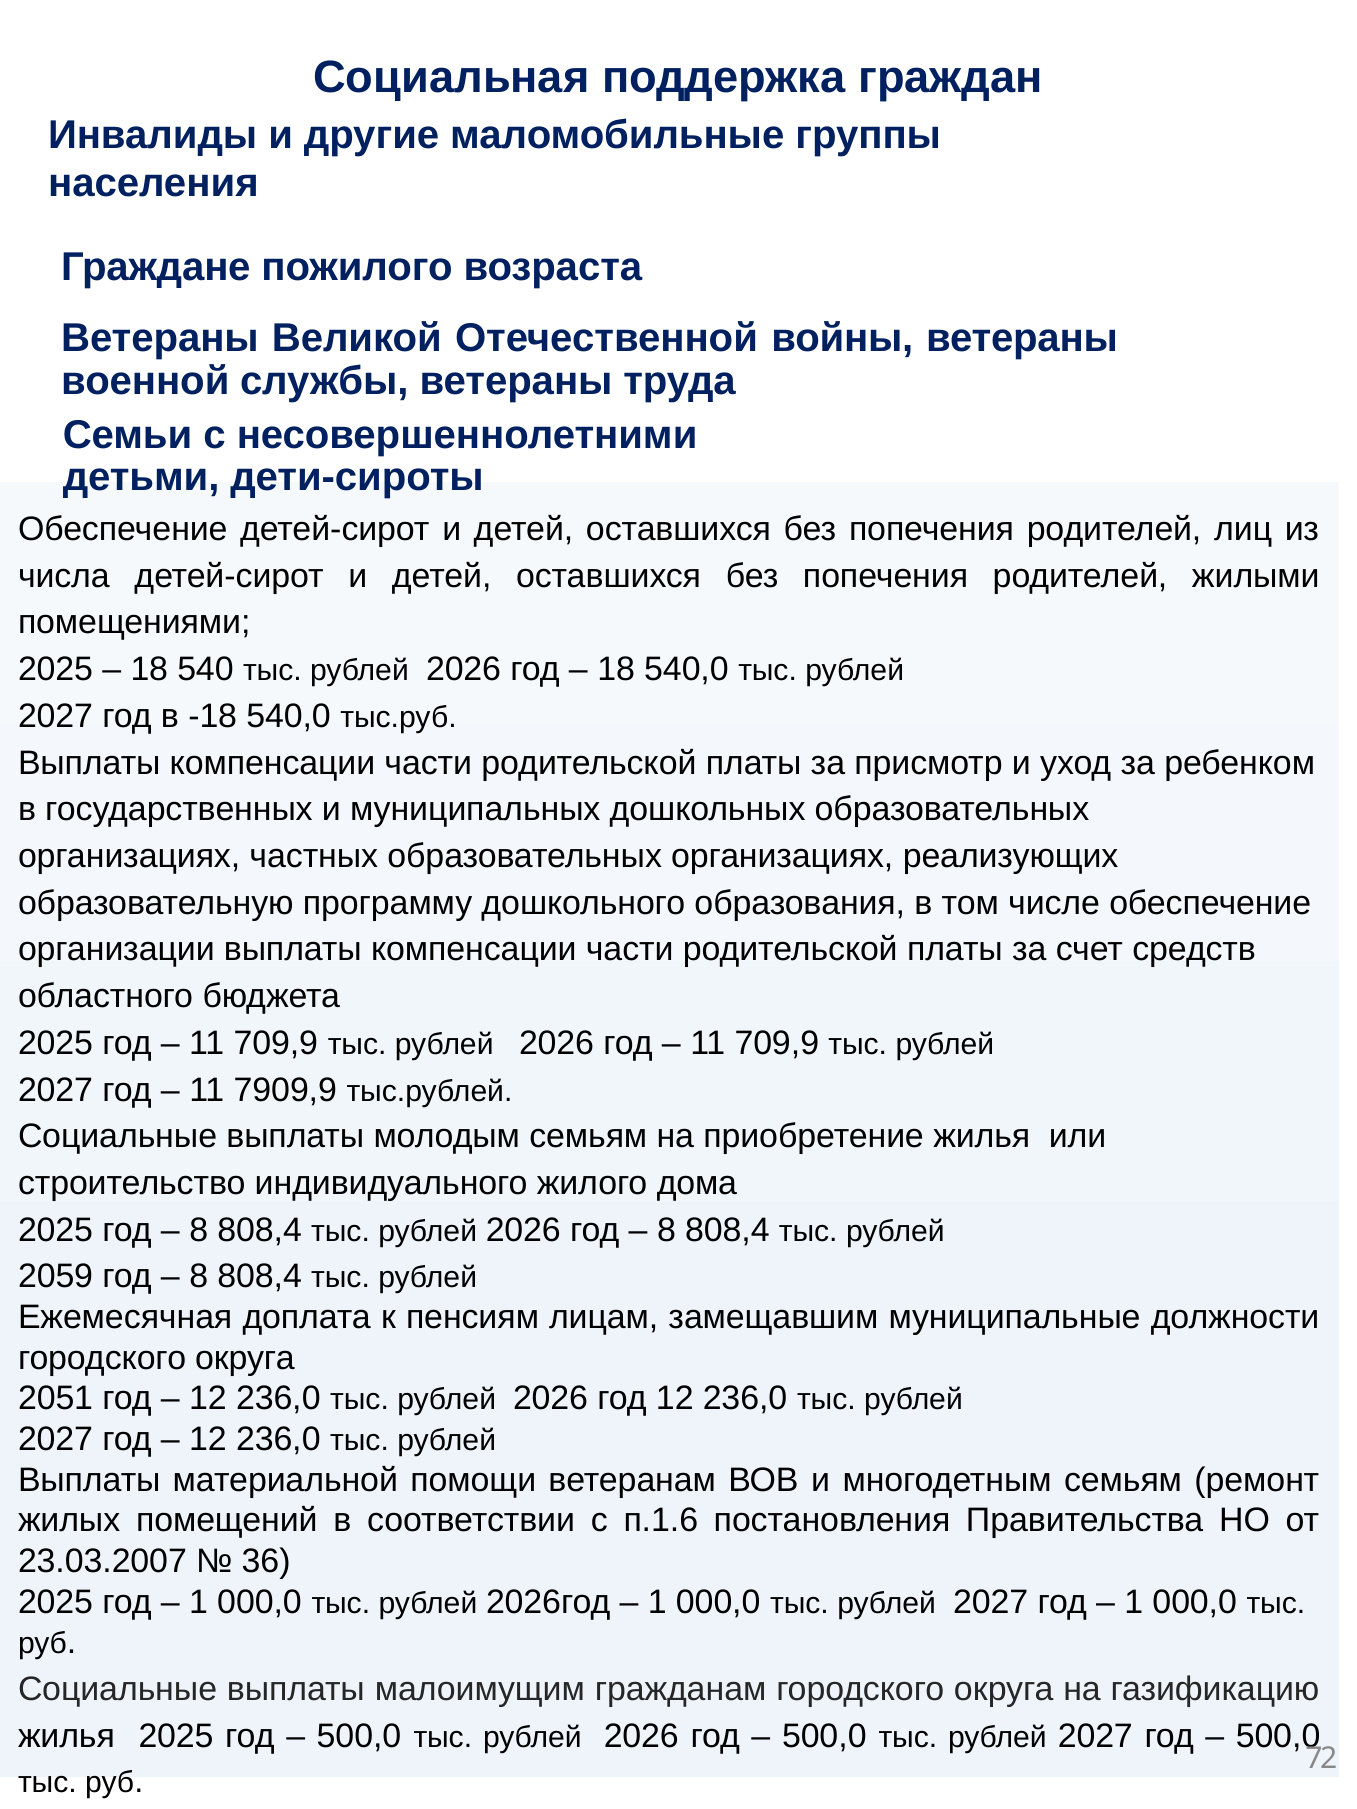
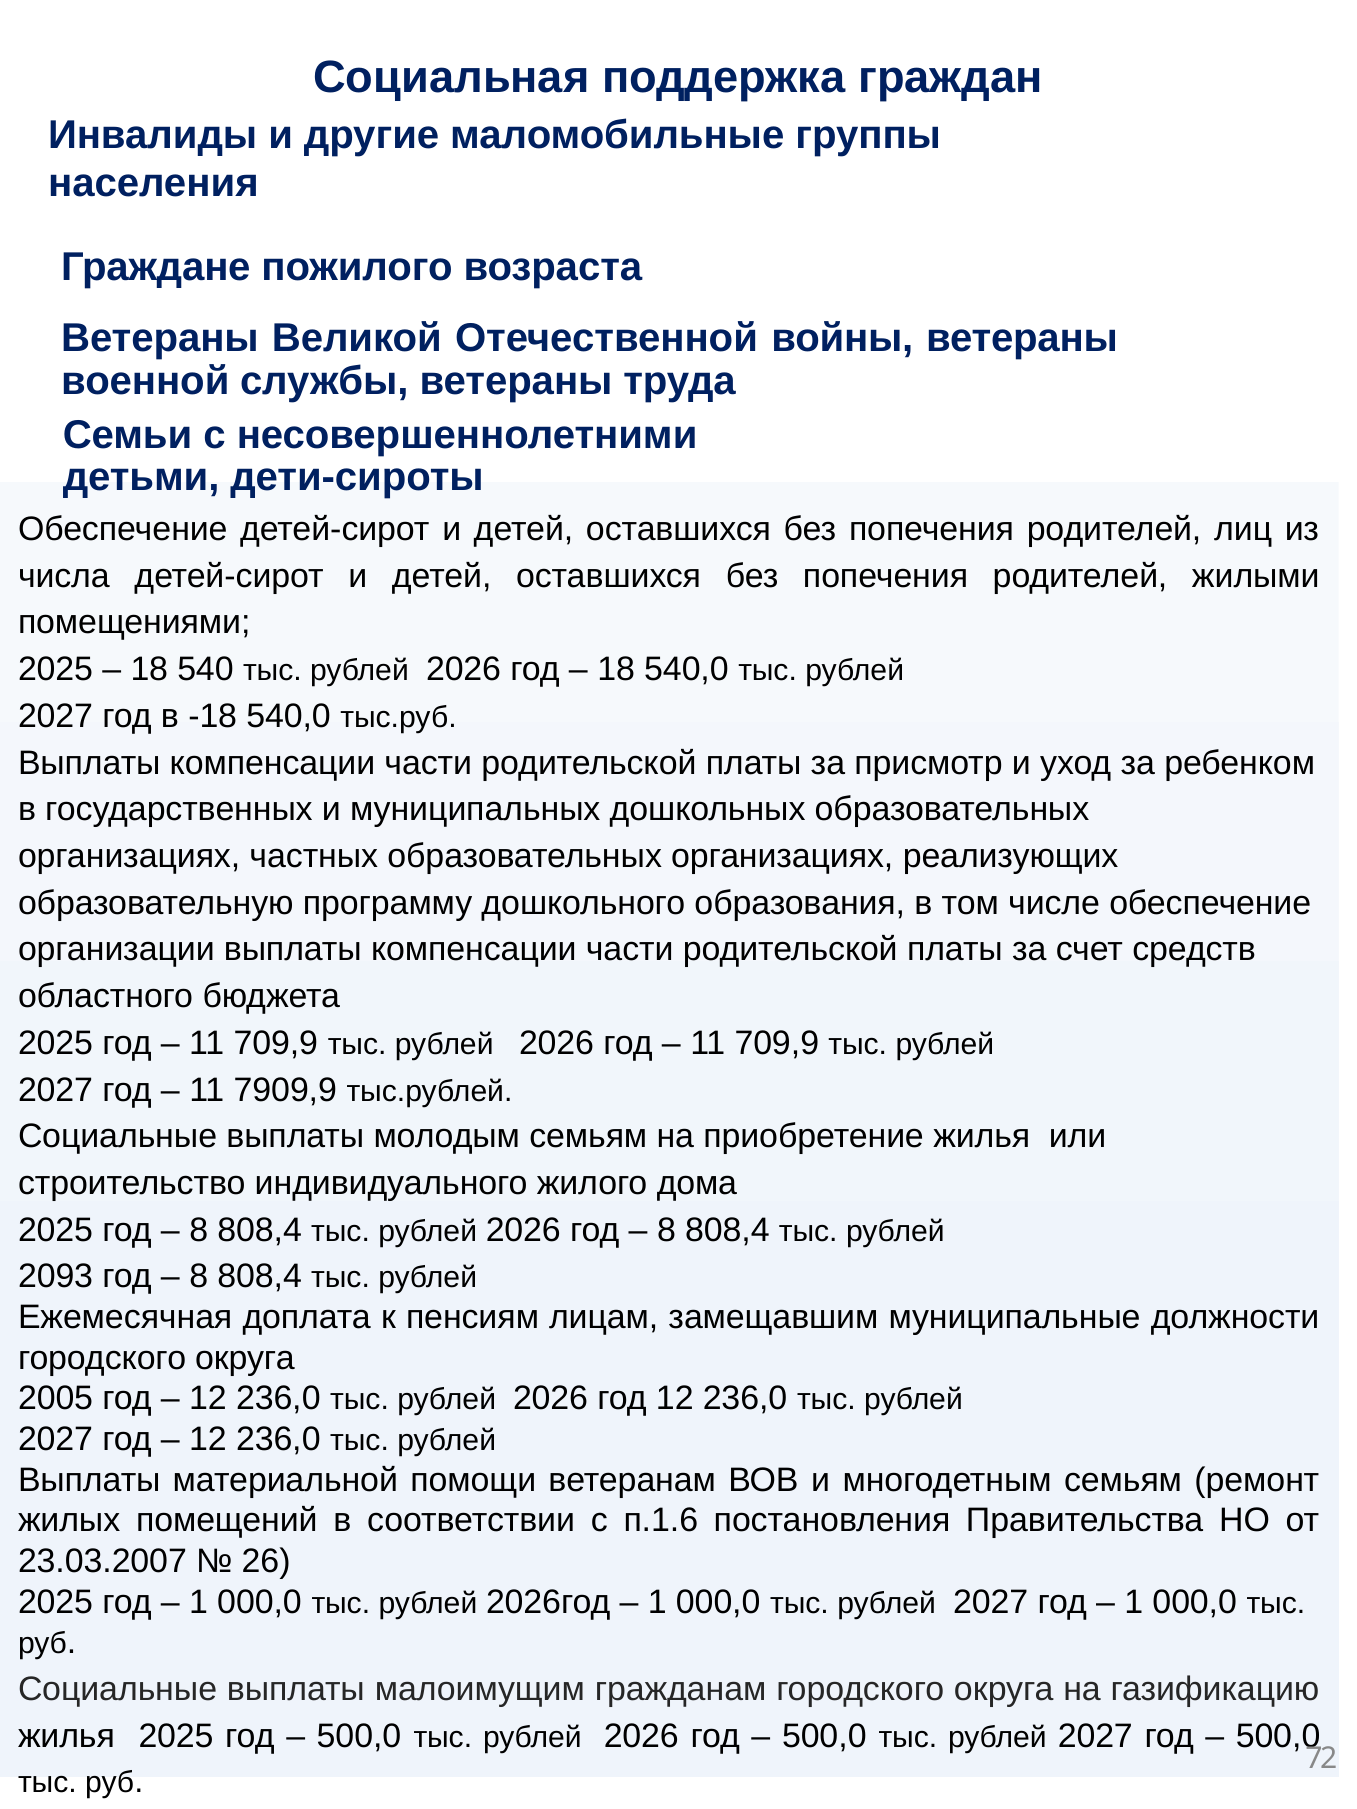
2059: 2059 -> 2093 (56, 1277)
2051: 2051 -> 2005 (56, 1399)
36: 36 -> 26 (266, 1562)
